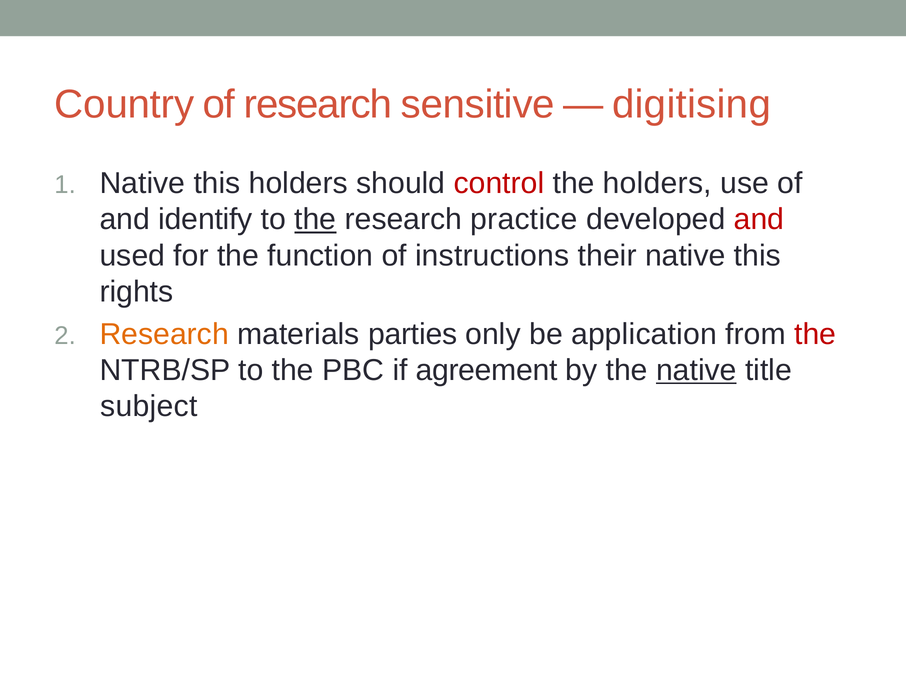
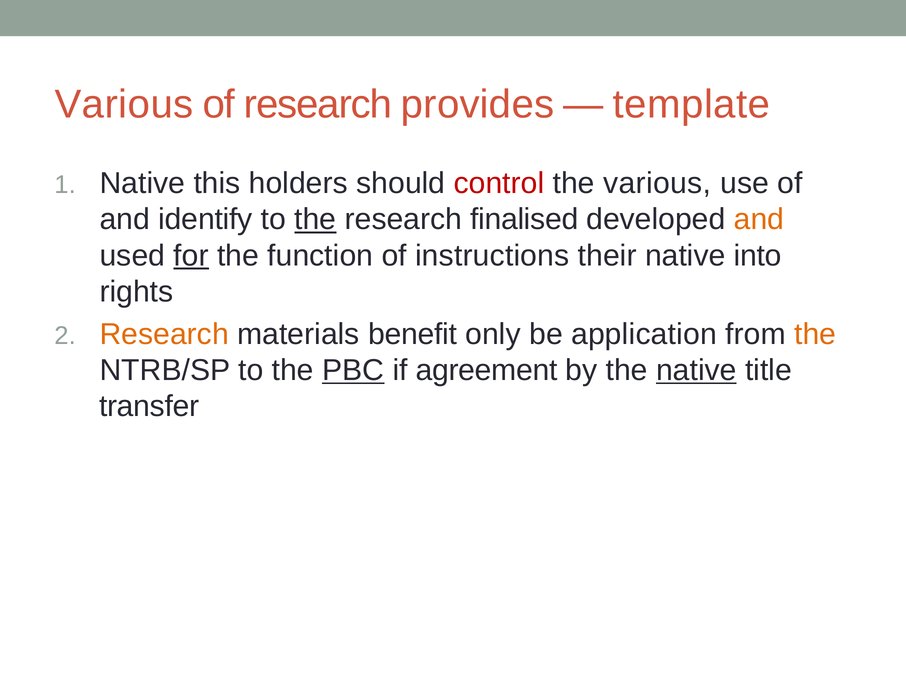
Country: Country -> Various (124, 105)
sensitive: sensitive -> provides (478, 105)
digitising: digitising -> template (691, 105)
the holders: holders -> various (657, 183)
practice: practice -> finalised (524, 220)
and colour: red -> orange (759, 220)
for underline: none -> present (191, 256)
their native this: this -> into (758, 256)
parties: parties -> benefit (413, 334)
the colour: red -> orange (815, 334)
PBC underline: none -> present (353, 371)
subject: subject -> transfer (149, 407)
